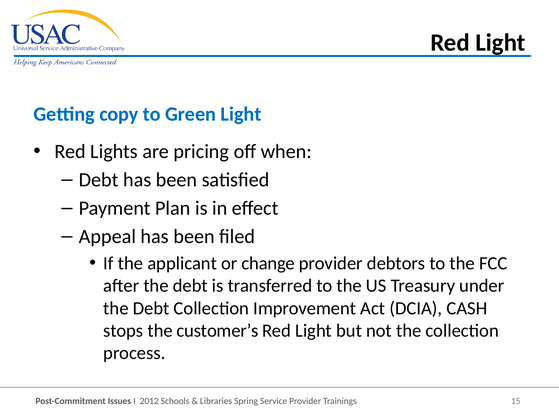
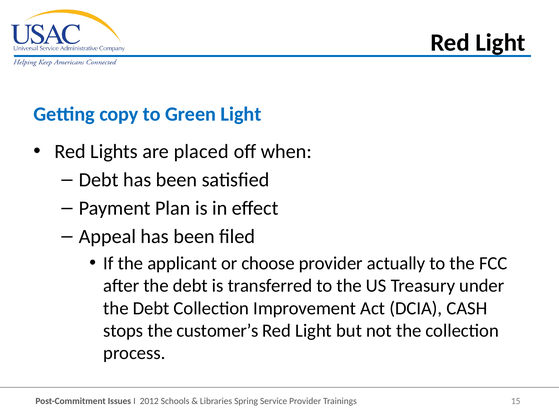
pricing: pricing -> placed (201, 151)
change: change -> choose (268, 263)
debtors: debtors -> actually (396, 263)
